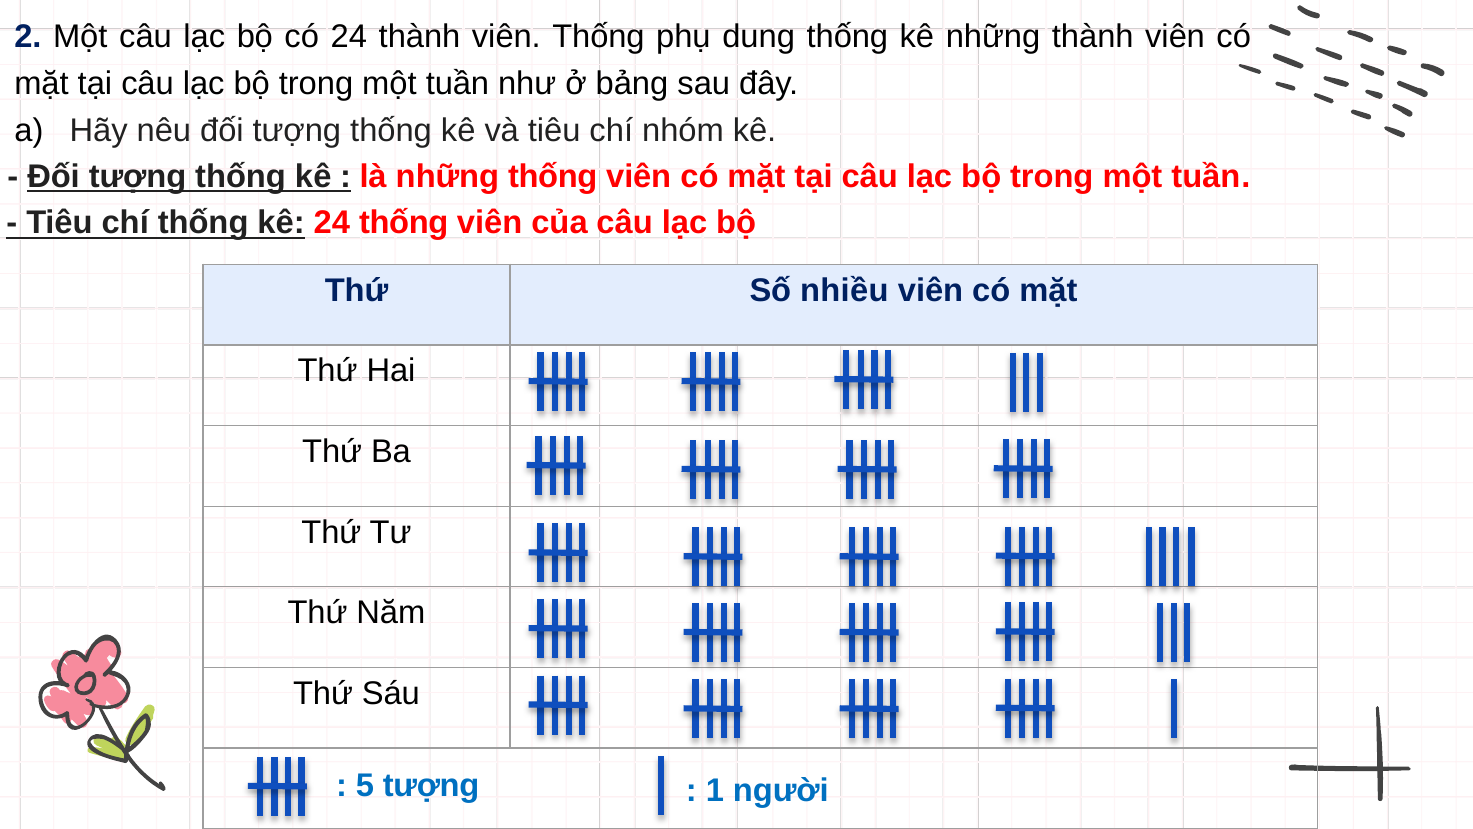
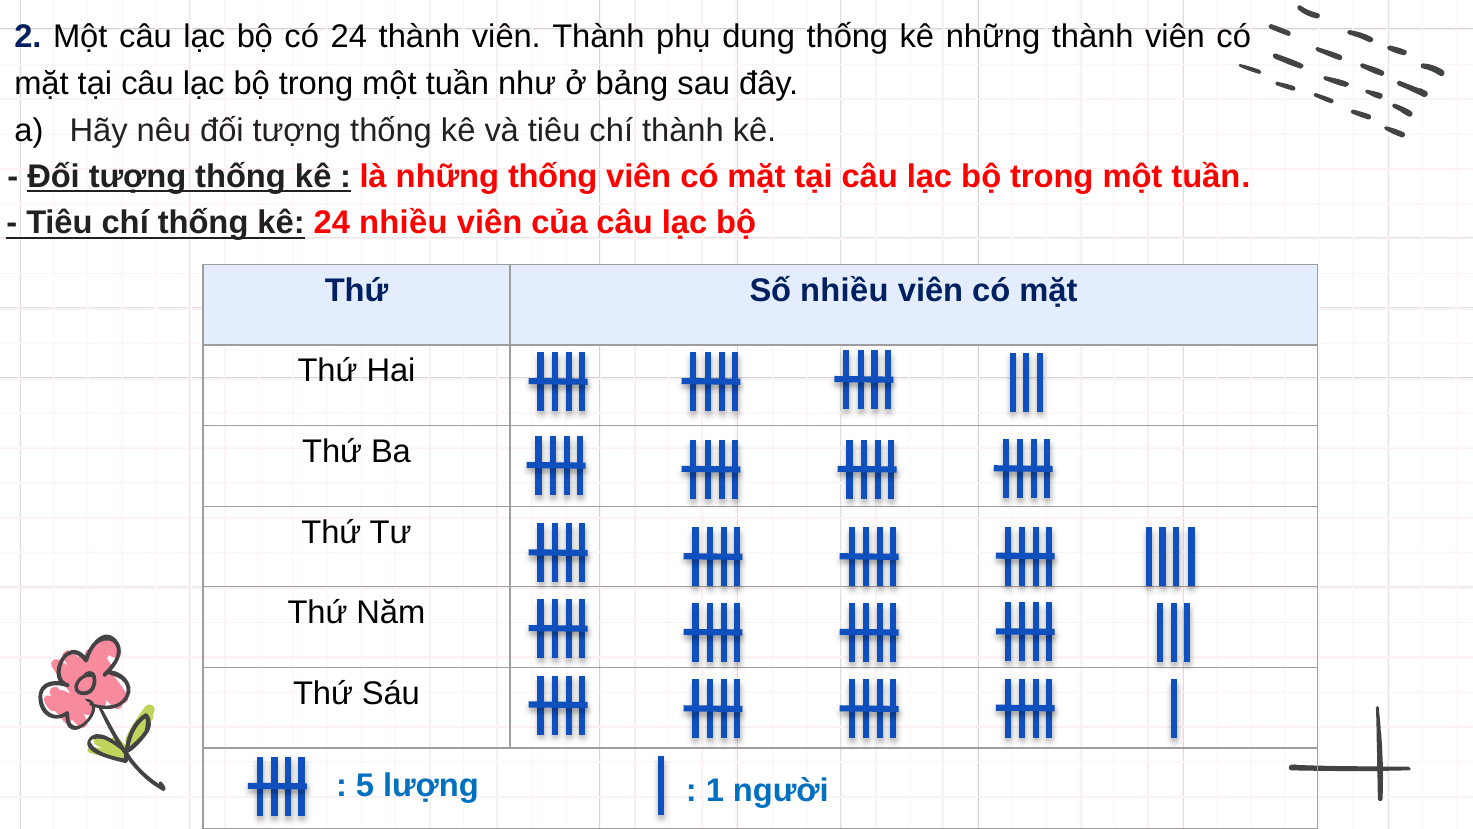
viên Thống: Thống -> Thành (598, 37)
chí nhóm: nhóm -> thành (683, 131)
24 thống: thống -> nhiều (403, 223)
5 tượng: tượng -> lượng (431, 786)
